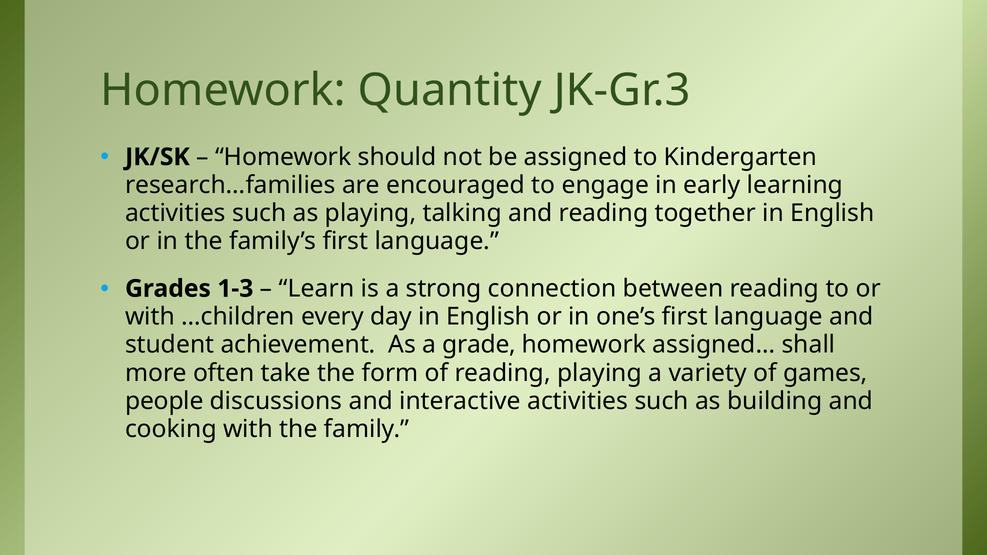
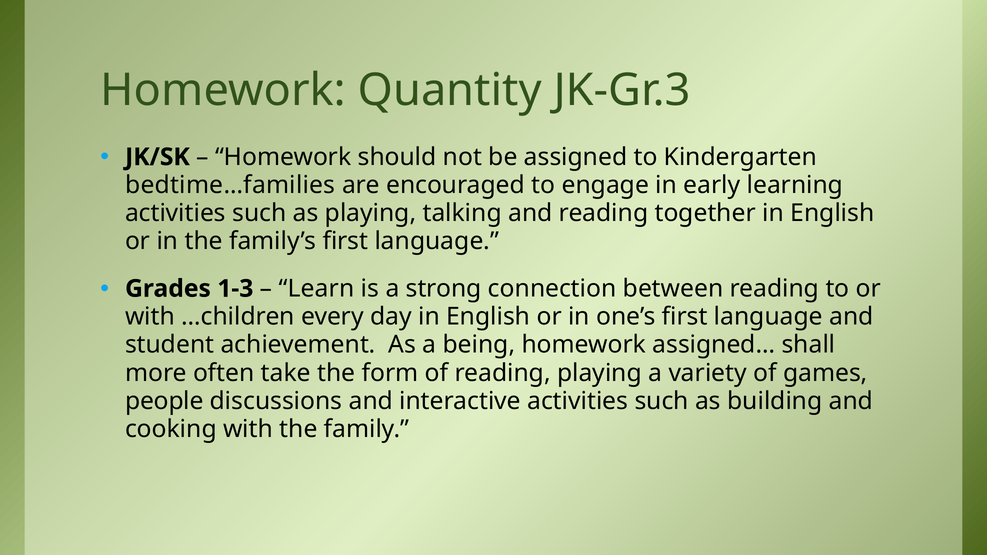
research…families: research…families -> bedtime…families (230, 185)
grade: grade -> being (479, 345)
